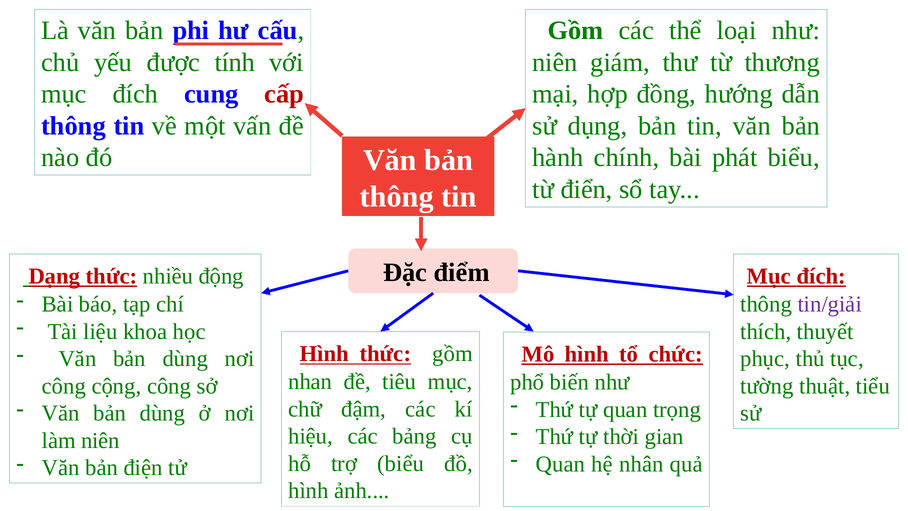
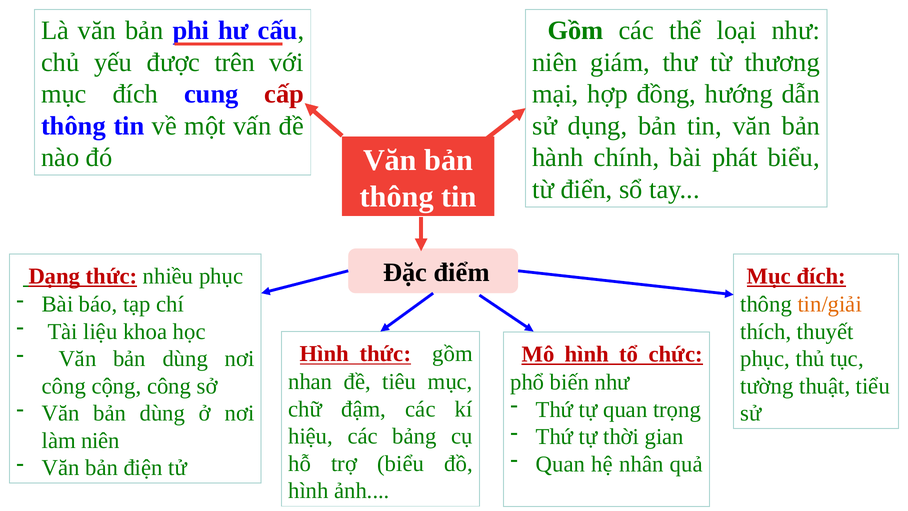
tính: tính -> trên (235, 62)
nhiều động: động -> phục (221, 276)
tin/giải colour: purple -> orange (830, 304)
